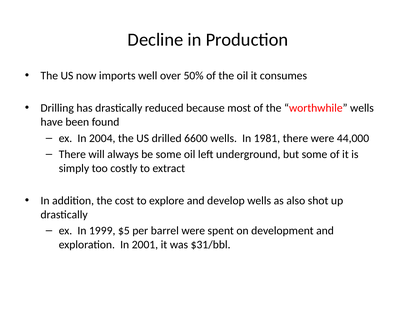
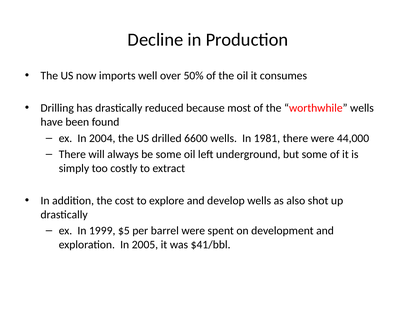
2001: 2001 -> 2005 (145, 245)
$31/bbl: $31/bbl -> $41/bbl (211, 245)
